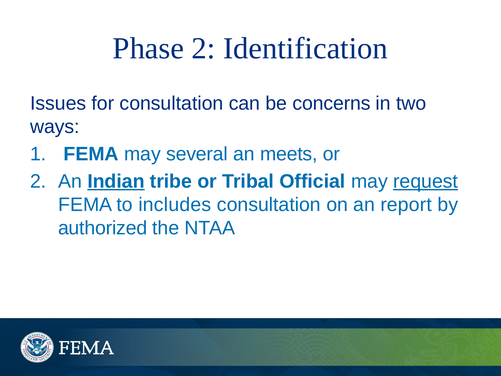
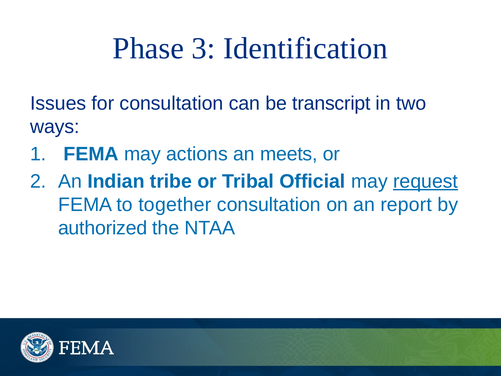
Phase 2: 2 -> 3 (204, 48)
concerns: concerns -> transcript (332, 103)
several: several -> actions (197, 154)
Indian underline: present -> none (116, 181)
includes: includes -> together (175, 205)
